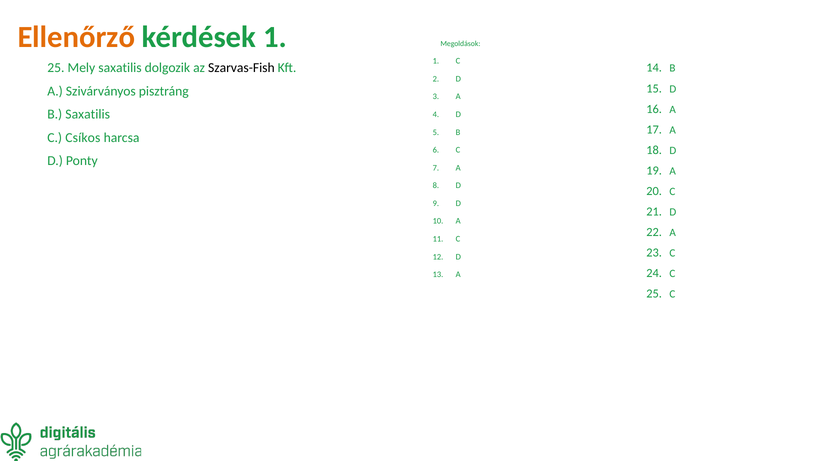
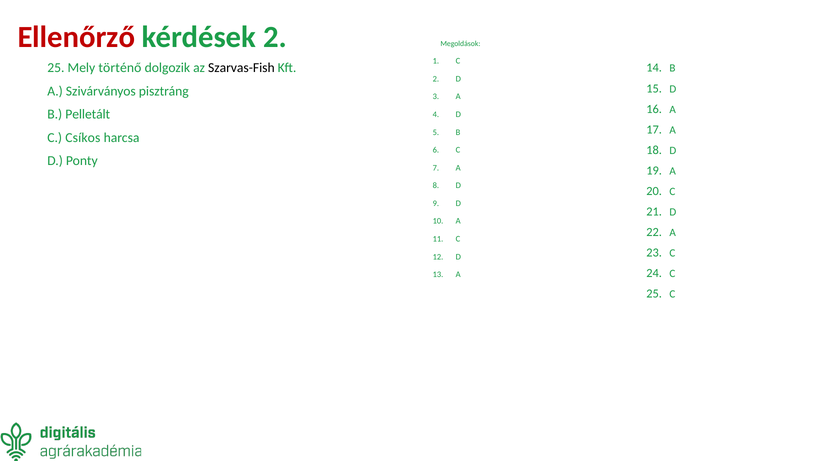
Ellenőrző colour: orange -> red (76, 37)
kérdések 1: 1 -> 2 (275, 37)
Mely saxatilis: saxatilis -> történő (120, 68)
B Saxatilis: Saxatilis -> Pelletált (88, 114)
